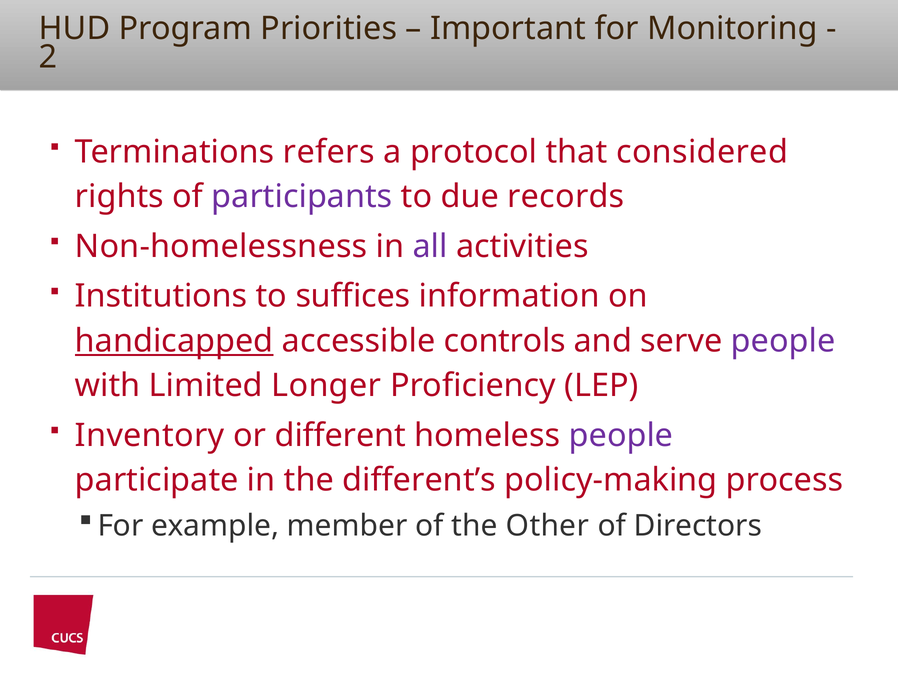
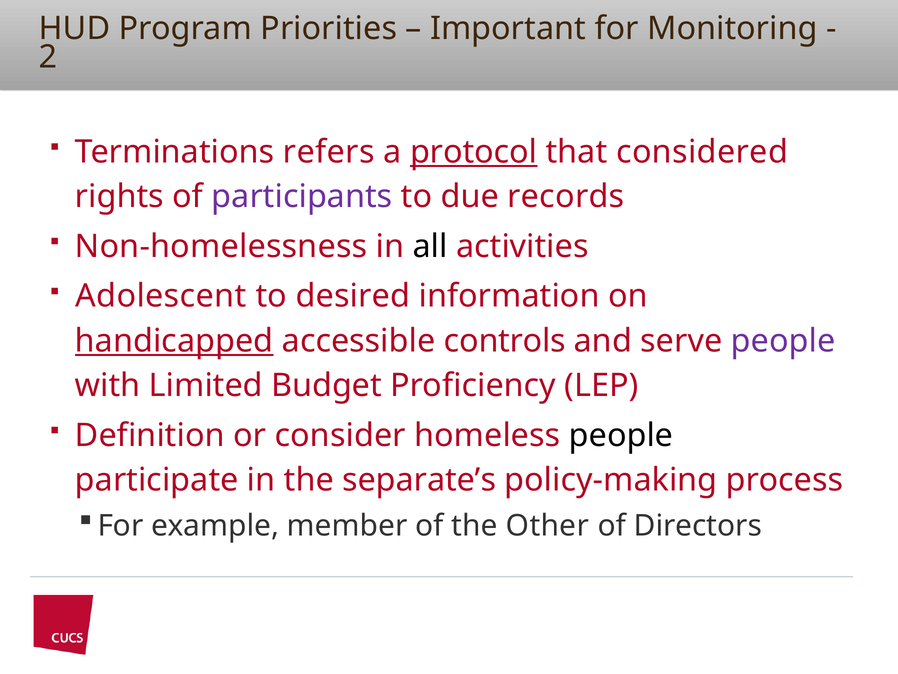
protocol underline: none -> present (474, 152)
all colour: purple -> black (430, 246)
Institutions: Institutions -> Adolescent (161, 296)
suffices: suffices -> desired (353, 296)
Longer: Longer -> Budget (326, 385)
Inventory: Inventory -> Definition (150, 435)
different: different -> consider (340, 435)
people colour: purple -> black (621, 435)
different’s: different’s -> separate’s (419, 480)
